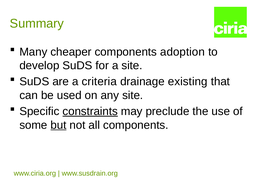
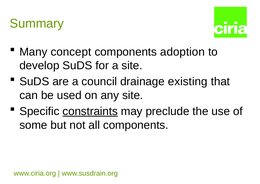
cheaper: cheaper -> concept (71, 52)
criteria: criteria -> council (99, 82)
but underline: present -> none (58, 125)
